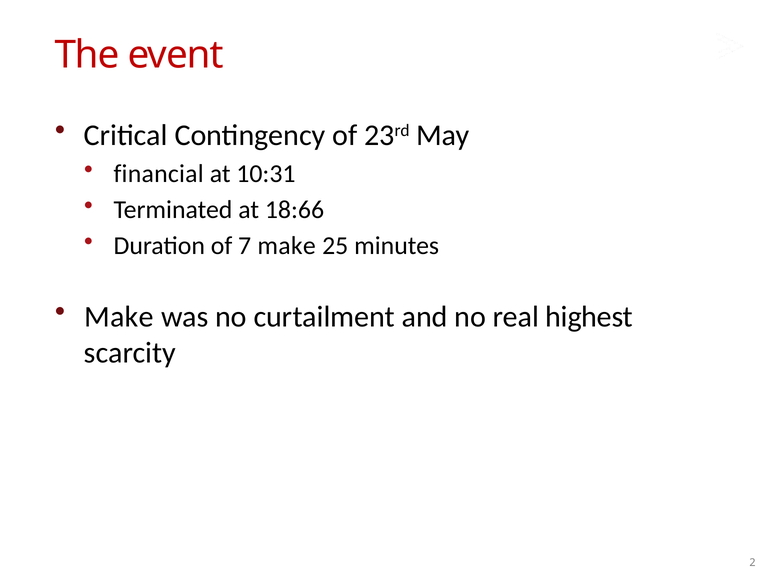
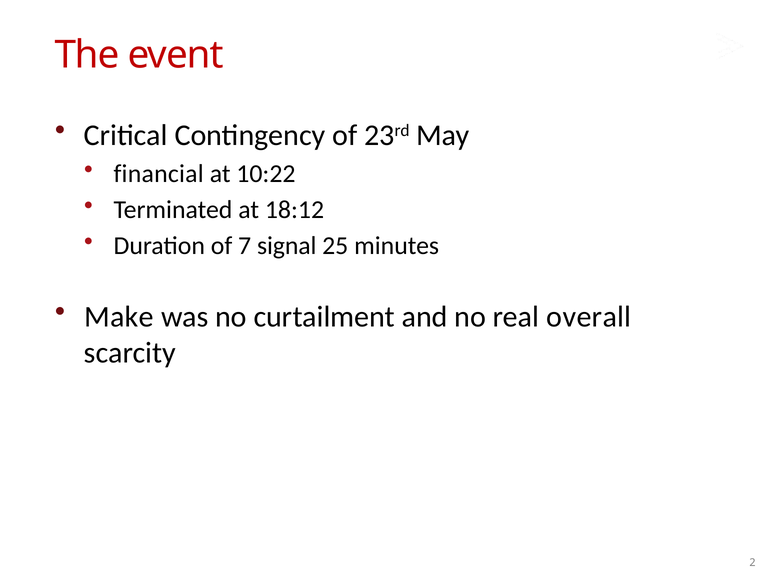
10:31: 10:31 -> 10:22 (266, 174)
18:66: 18:66 -> 18:12 (295, 210)
7 make: make -> signal (287, 246)
highest: highest -> overall (589, 317)
